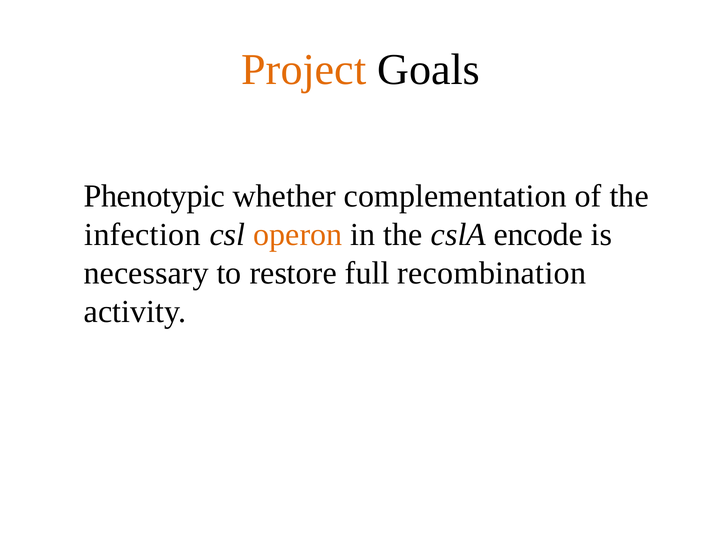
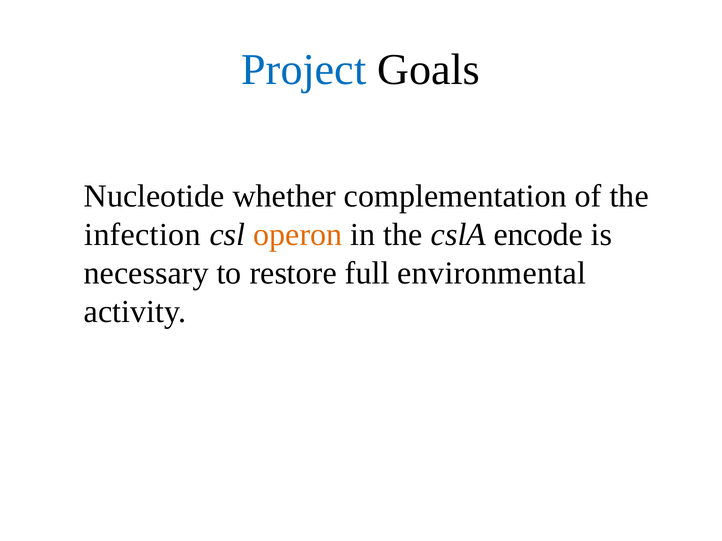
Project colour: orange -> blue (304, 70)
Phenotypic: Phenotypic -> Nucleotide (154, 196)
recombination: recombination -> environmental (492, 273)
